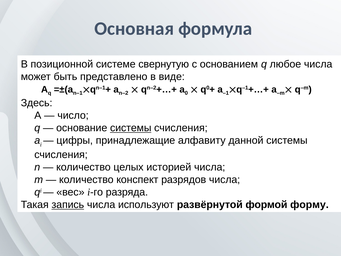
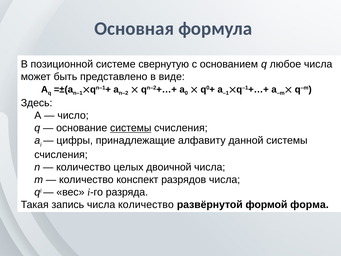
историей: историей -> двоичной (169, 167)
запись underline: present -> none (68, 205)
числа используют: используют -> количество (146, 205)
форму: форму -> форма (309, 205)
